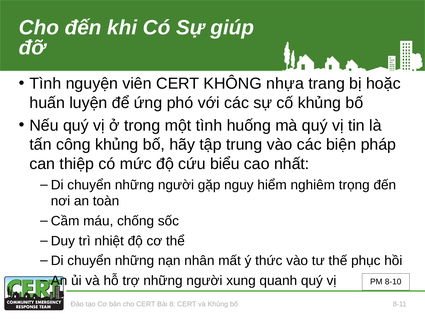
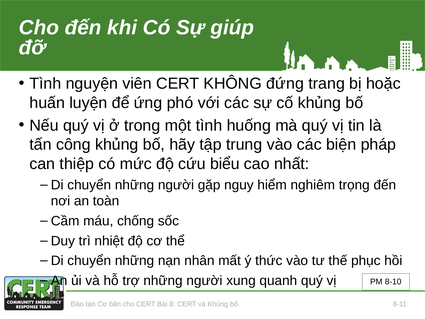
nhựa: nhựa -> đứng (285, 84)
